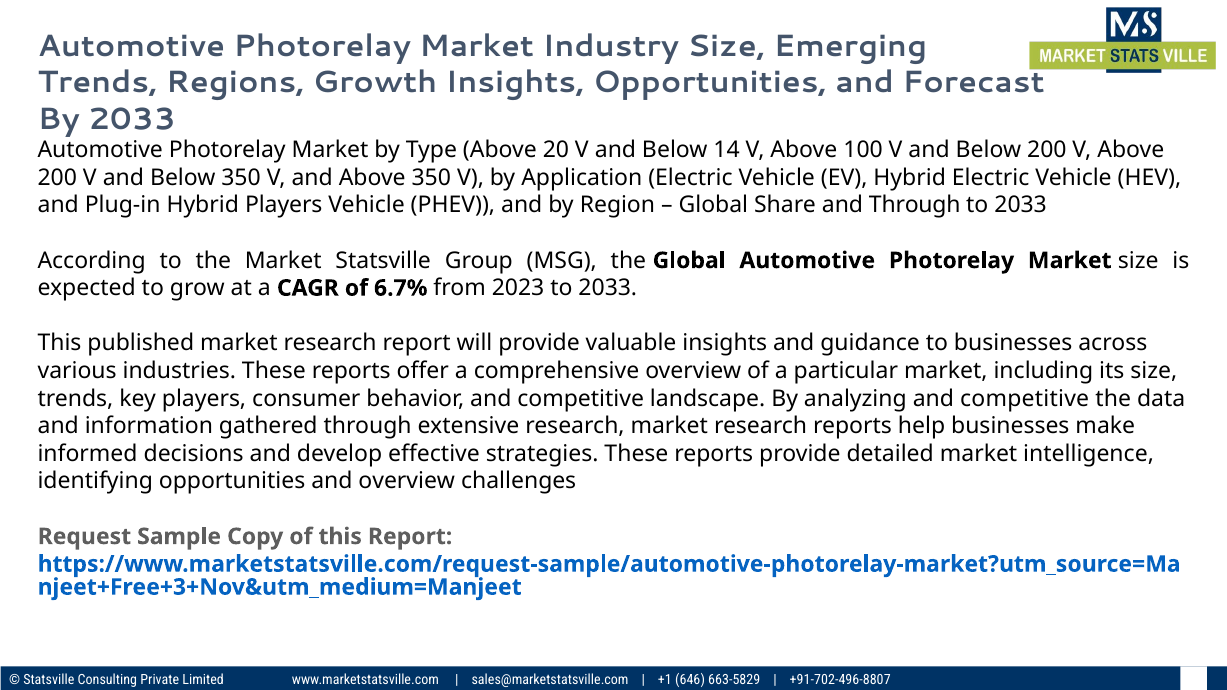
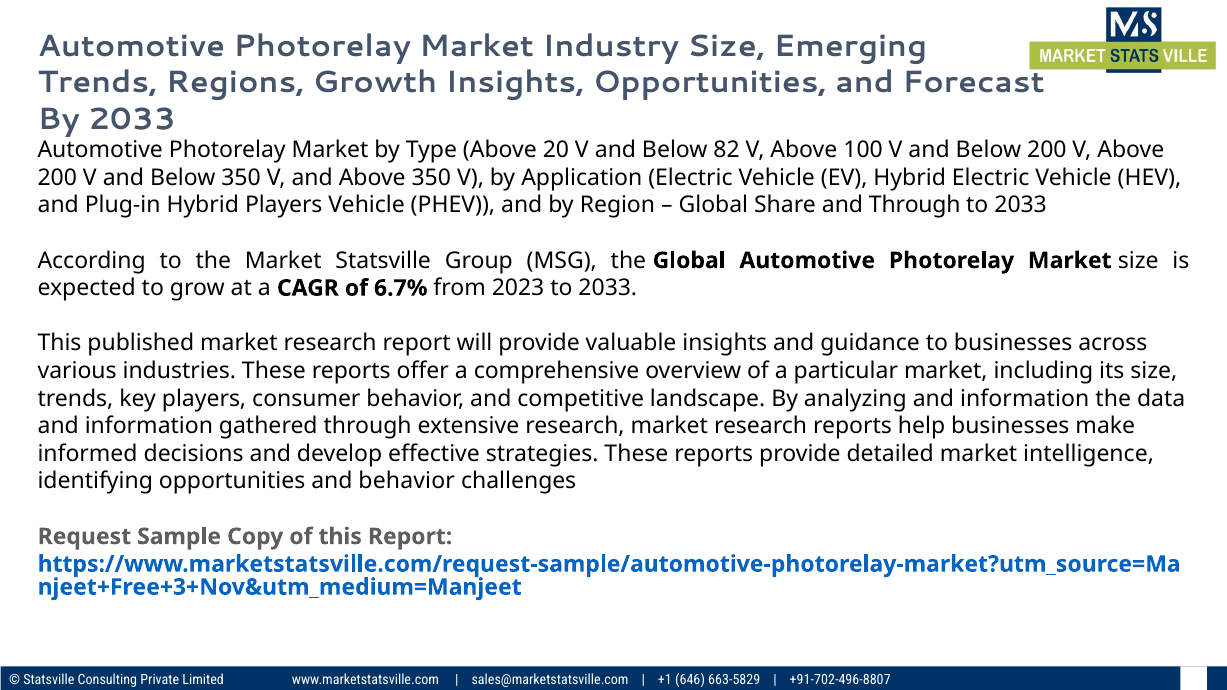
14: 14 -> 82 (727, 150)
analyzing and competitive: competitive -> information (1025, 399)
and overview: overview -> behavior (407, 481)
